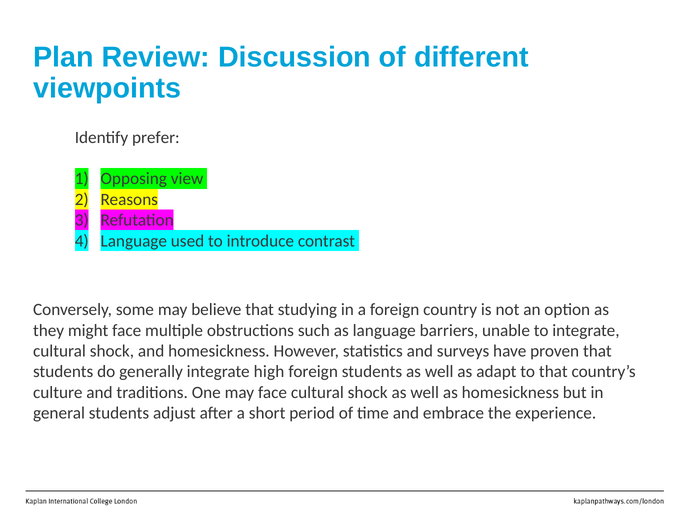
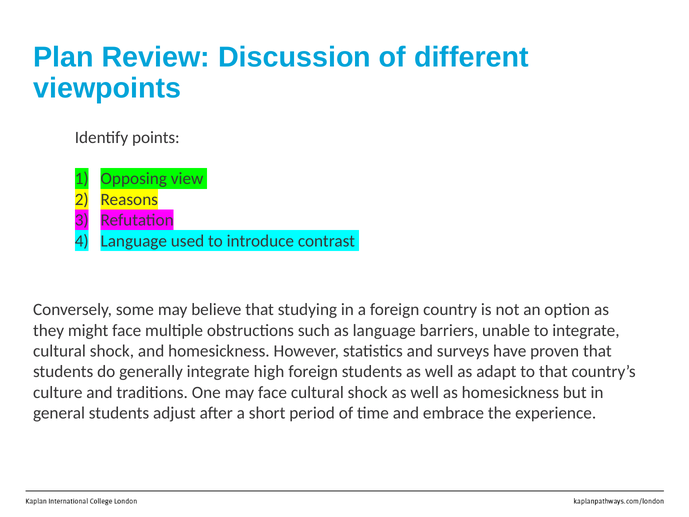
prefer: prefer -> points (156, 137)
